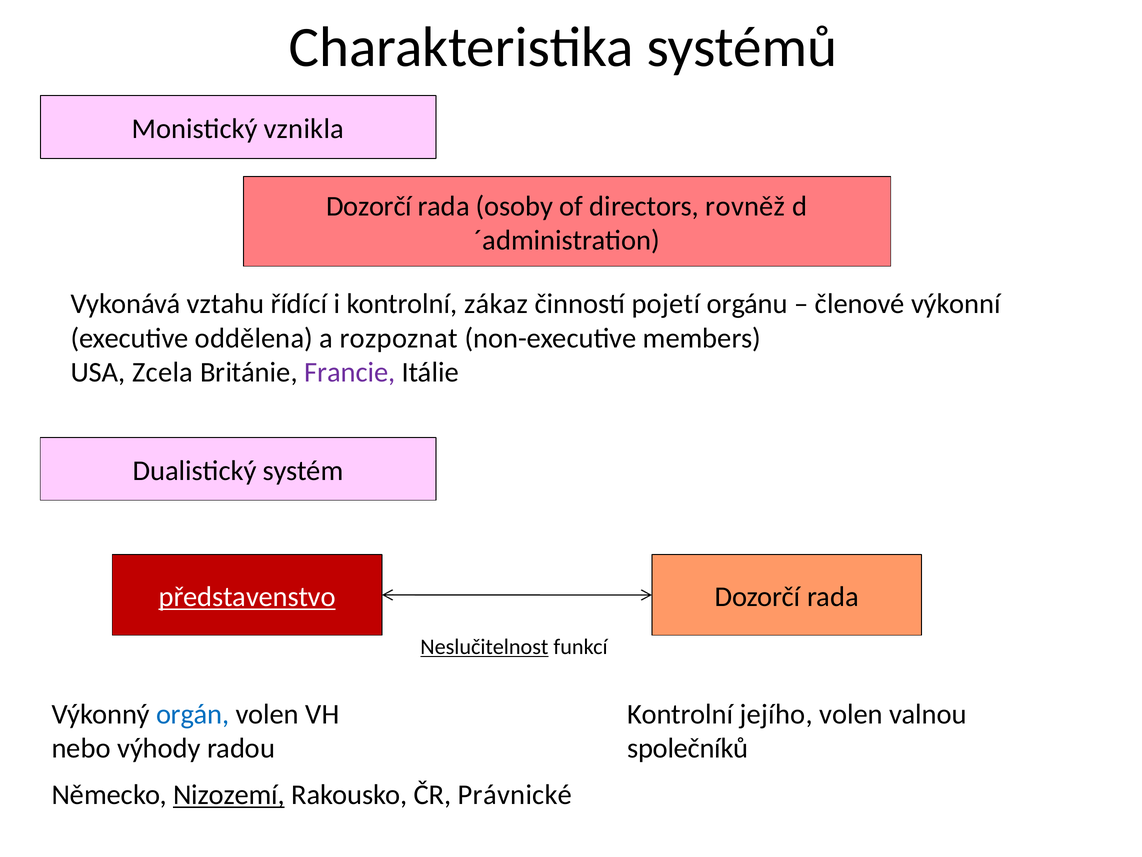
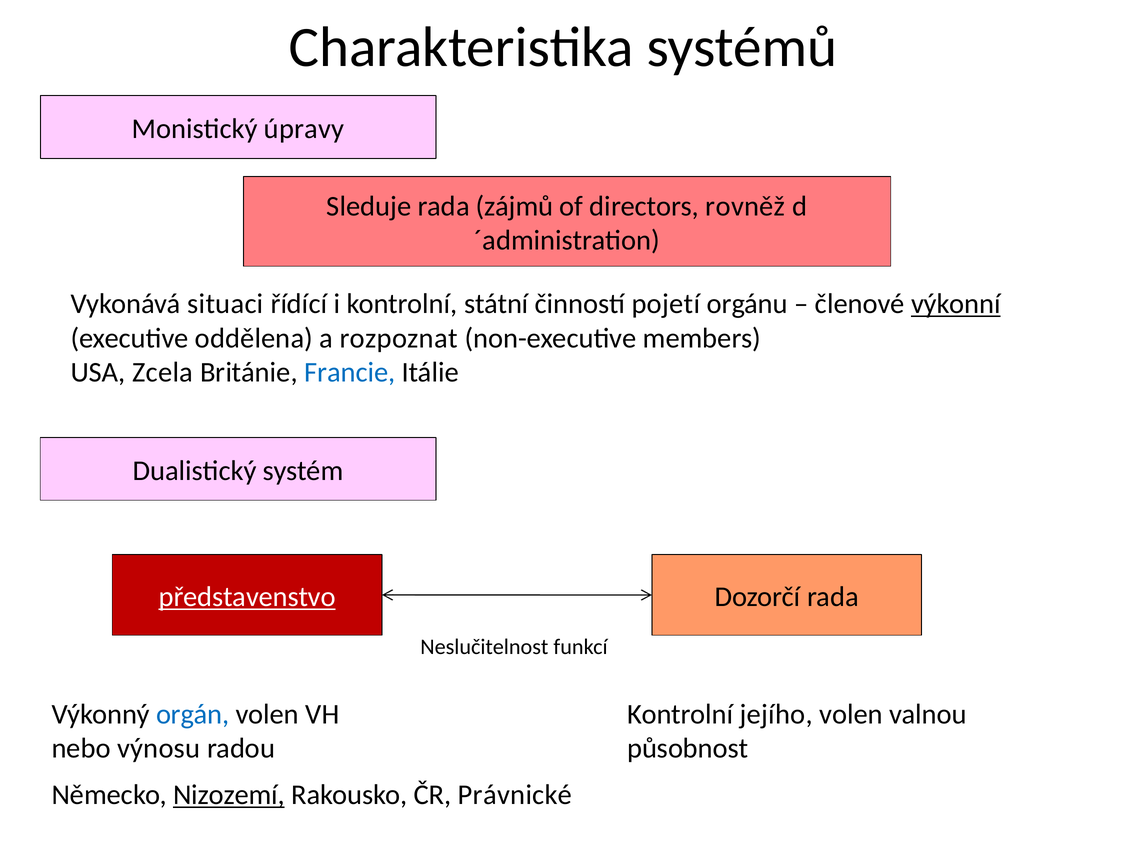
vznikla: vznikla -> úpravy (304, 129)
Dozorčí: Dozorčí -> Sleduje (369, 206)
osoby: osoby -> zájmů (515, 206)
vztahu: vztahu -> situaci (225, 304)
zákaz: zákaz -> státní (496, 304)
výkonní underline: none -> present (956, 304)
Francie colour: purple -> blue (350, 372)
Neslučitelnost underline: present -> none (484, 647)
výhody: výhody -> výnosu (159, 748)
společníků: společníků -> působnost (688, 748)
